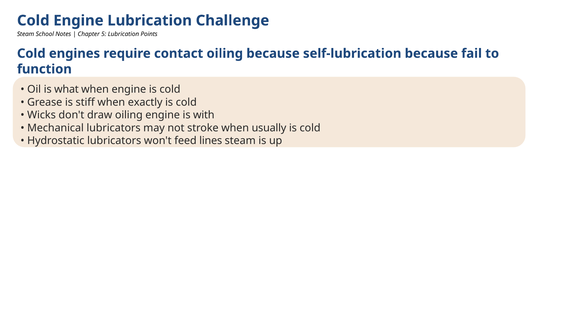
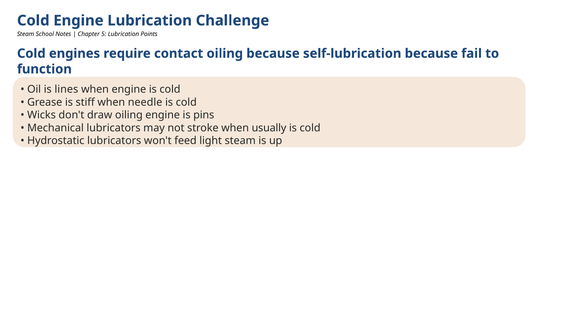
what: what -> lines (66, 90)
exactly: exactly -> needle (145, 102)
with: with -> pins (204, 115)
lines: lines -> light (211, 141)
